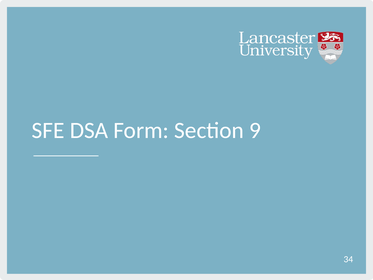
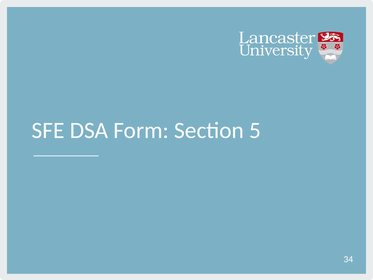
9: 9 -> 5 (255, 130)
